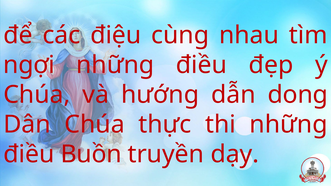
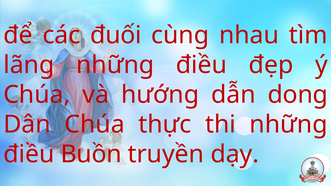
điệu: điệu -> đuối (116, 35)
ngợi: ngợi -> lãng (29, 65)
